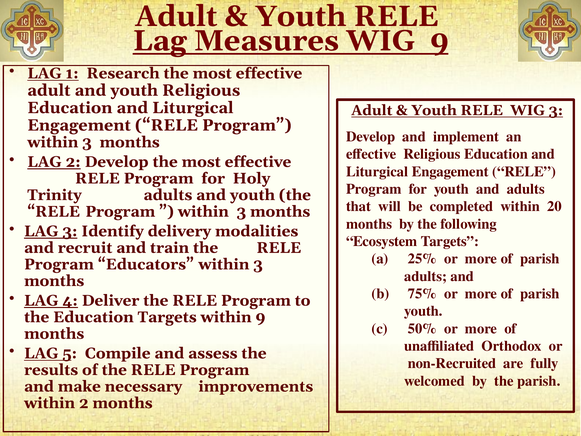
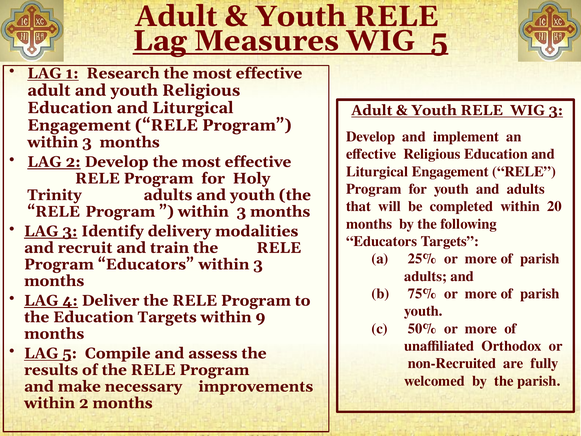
WIG 9: 9 -> 5 (439, 41)
Ecosystem: Ecosystem -> Educators (382, 241)
